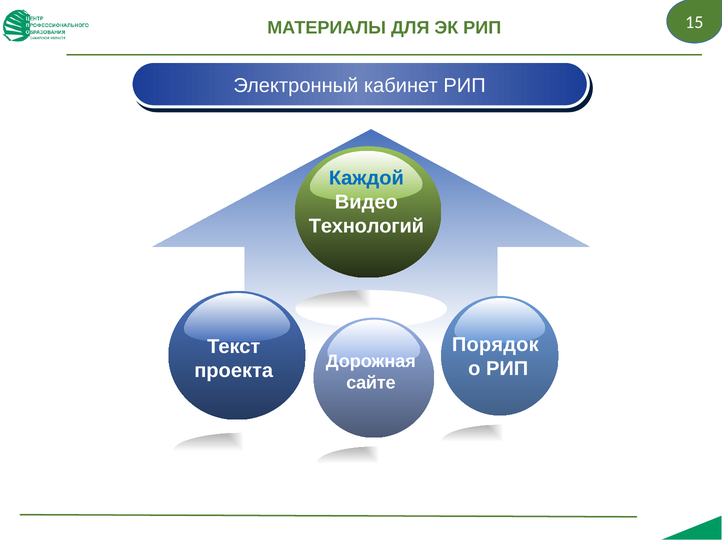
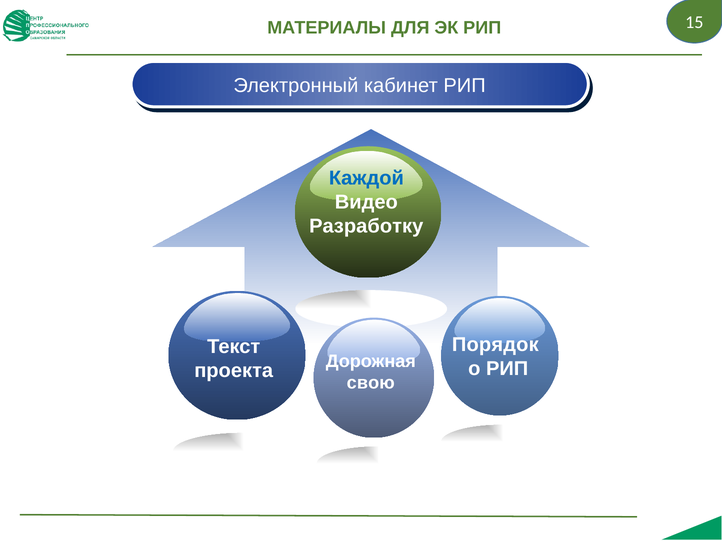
Технологий: Технологий -> Разработку (366, 226)
сайте: сайте -> свою (371, 383)
